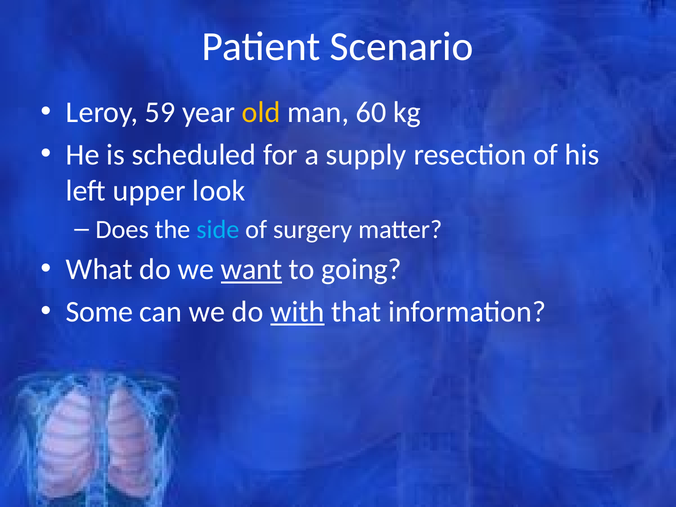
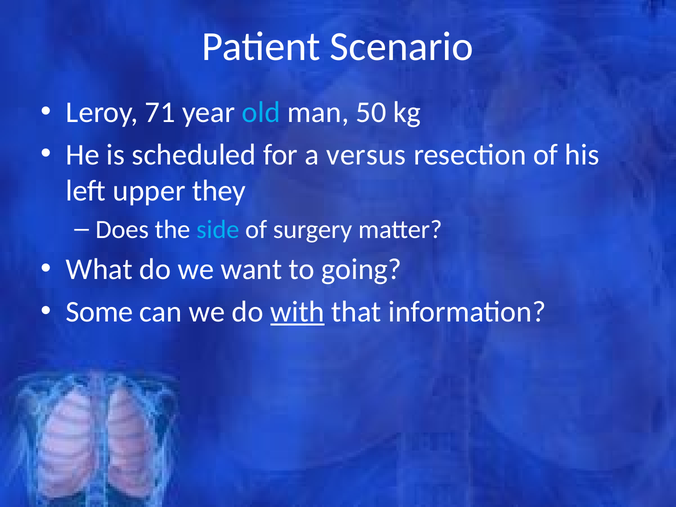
59: 59 -> 71 (160, 113)
old colour: yellow -> light blue (261, 113)
60: 60 -> 50 (371, 113)
supply: supply -> versus (366, 155)
look: look -> they (219, 191)
want underline: present -> none (251, 270)
